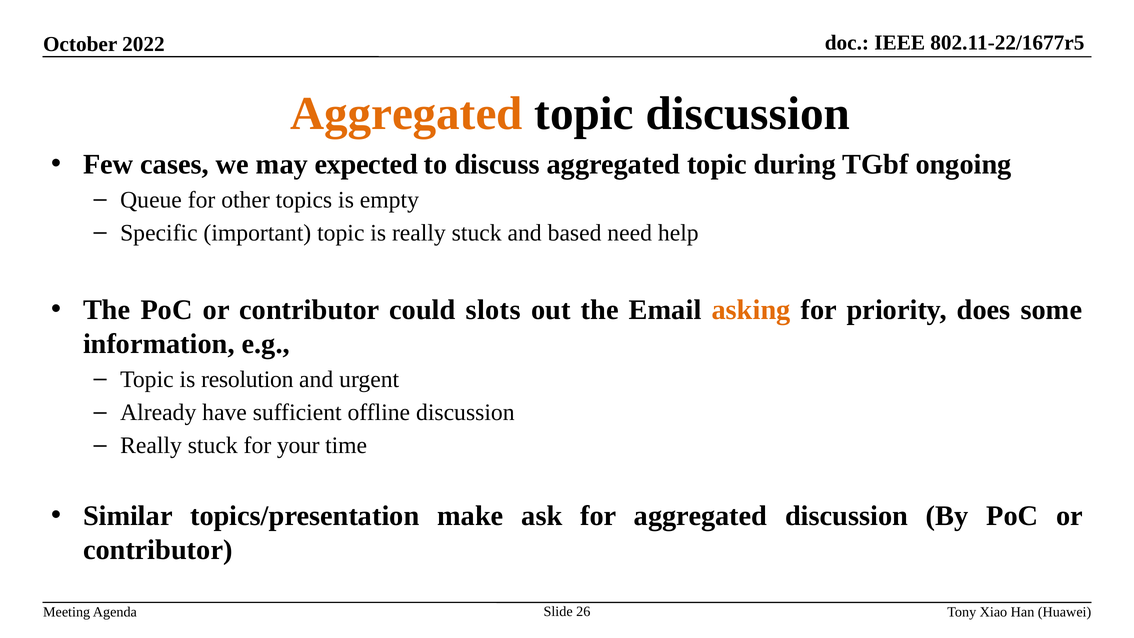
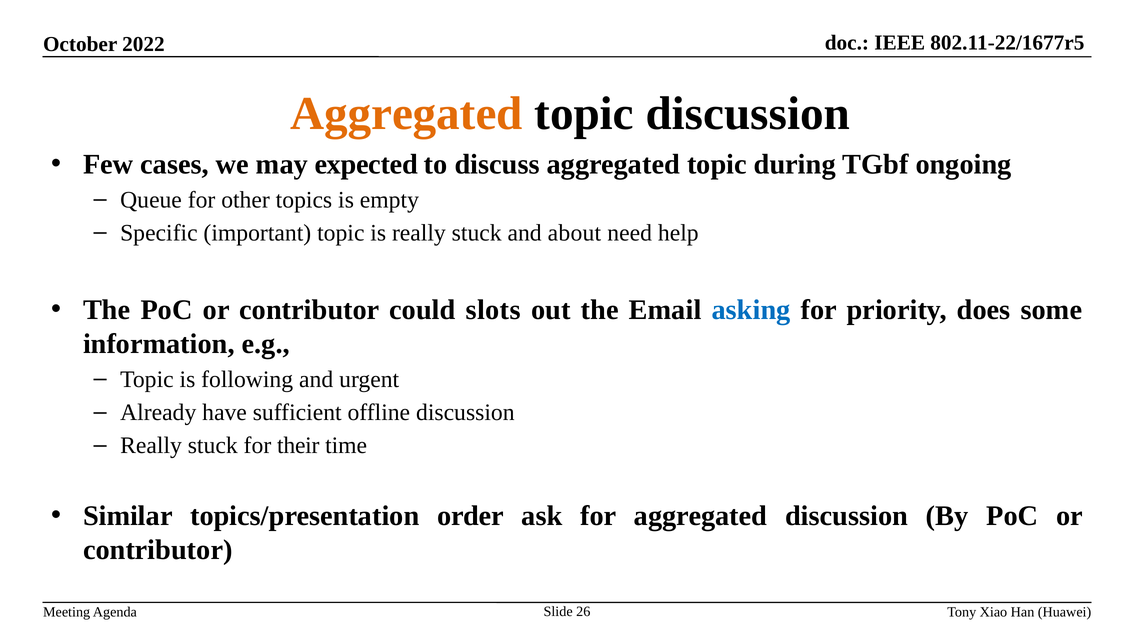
based: based -> about (574, 233)
asking colour: orange -> blue (751, 310)
resolution: resolution -> following (247, 379)
your: your -> their (298, 446)
make: make -> order (471, 516)
